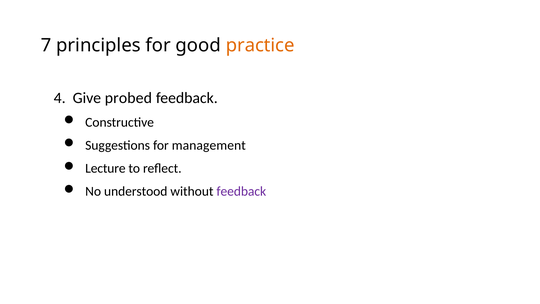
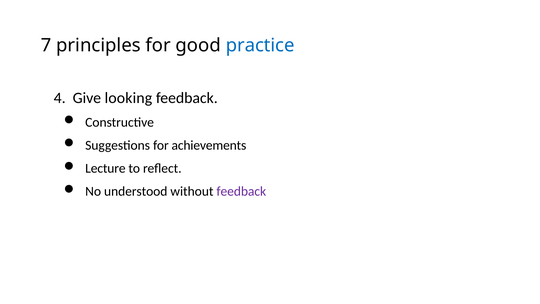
practice colour: orange -> blue (260, 45)
probed: probed -> looking (128, 98)
management: management -> achievements (209, 145)
